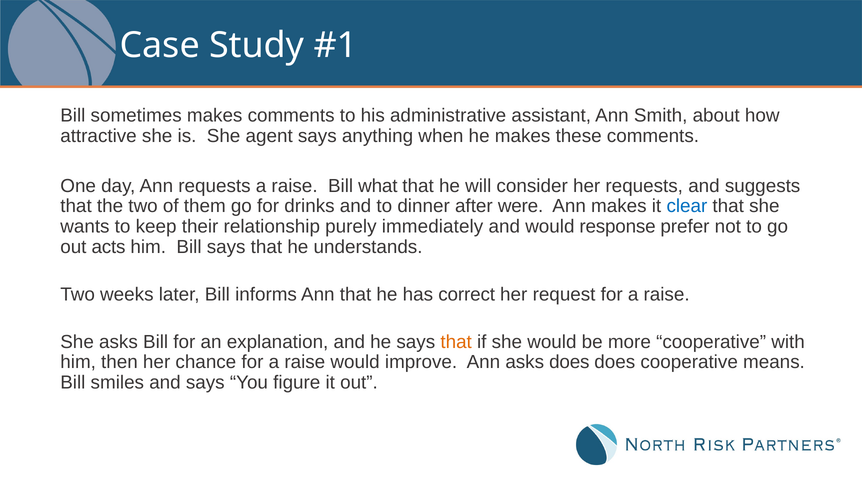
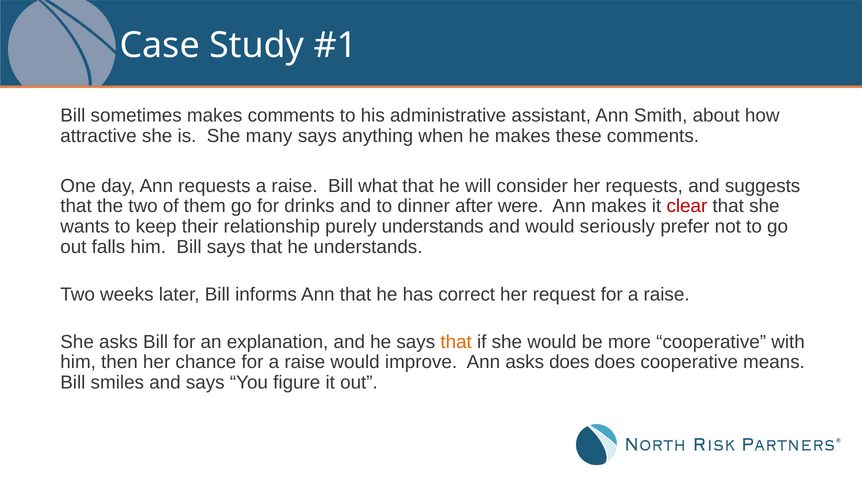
agent: agent -> many (269, 136)
clear colour: blue -> red (687, 206)
purely immediately: immediately -> understands (433, 226)
response: response -> seriously (617, 226)
acts: acts -> falls (108, 247)
